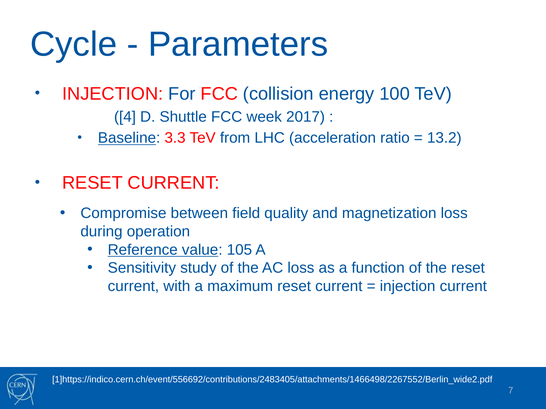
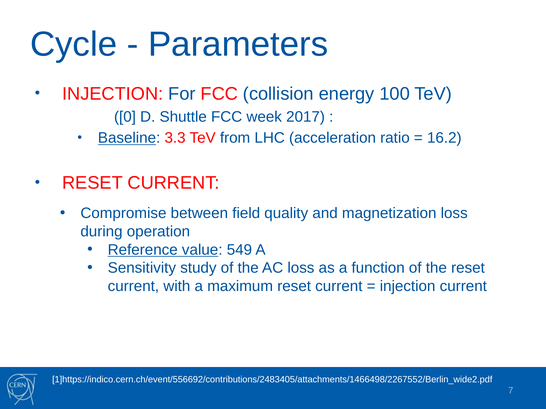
4: 4 -> 0 (125, 117)
13.2: 13.2 -> 16.2 (444, 138)
105: 105 -> 549 (239, 250)
